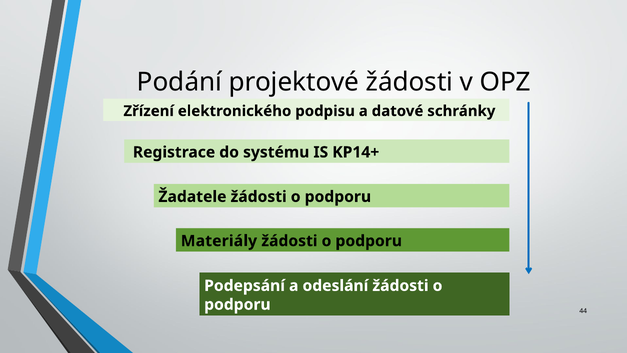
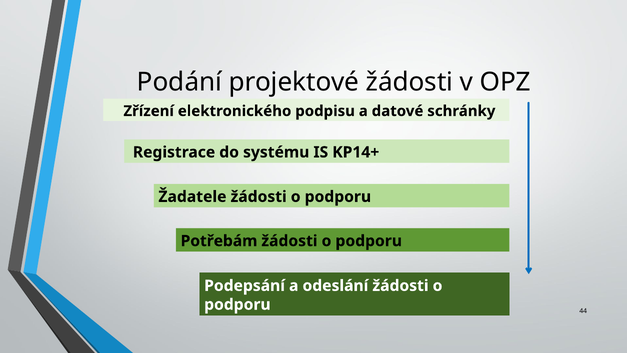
Materiály: Materiály -> Potřebám (219, 241)
